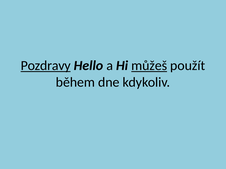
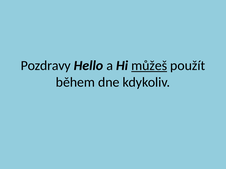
Pozdravy underline: present -> none (46, 66)
